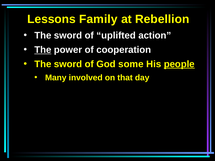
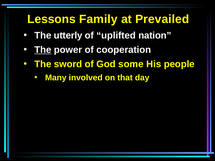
Rebellion: Rebellion -> Prevailed (162, 19)
sword: sword -> utterly (68, 36)
action: action -> nation (155, 36)
people underline: present -> none (179, 64)
